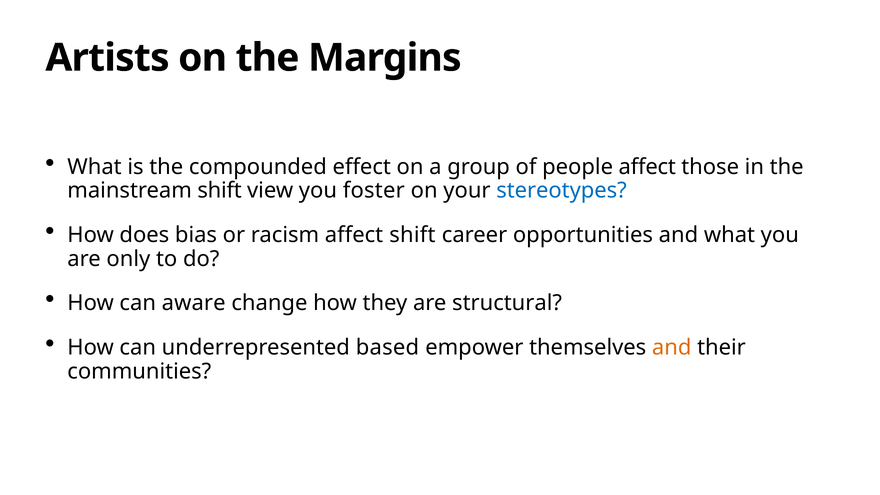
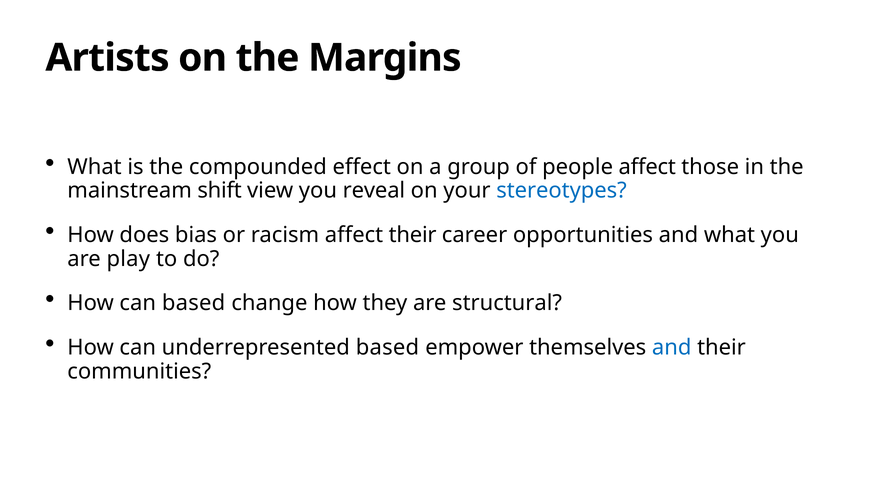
foster: foster -> reveal (374, 191)
affect shift: shift -> their (413, 235)
only: only -> play (128, 259)
can aware: aware -> based (194, 303)
and colour: orange -> blue (672, 348)
